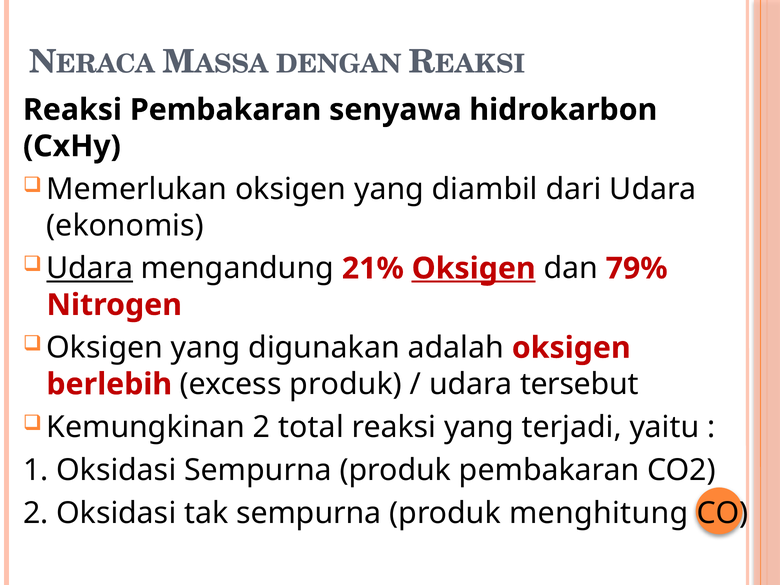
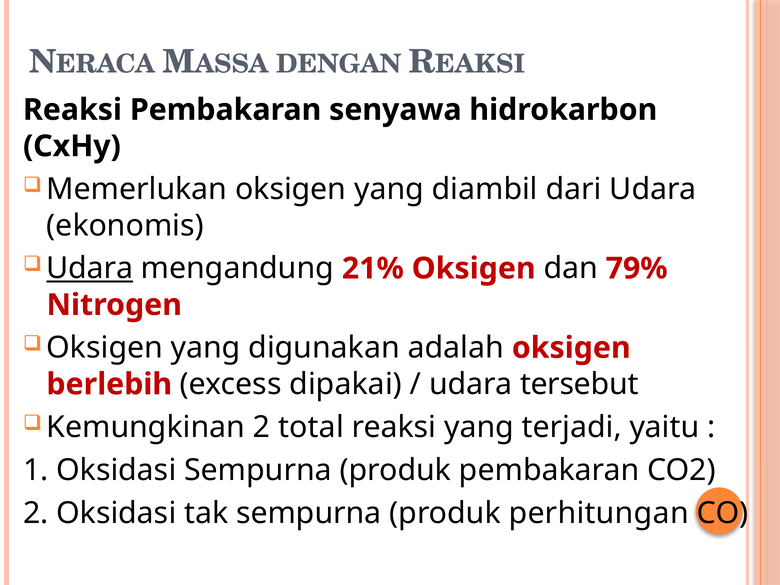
Oksigen underline: present -> none (474, 268)
excess produk: produk -> dipakai (346, 384)
menghitung: menghitung -> perhitungan (599, 513)
